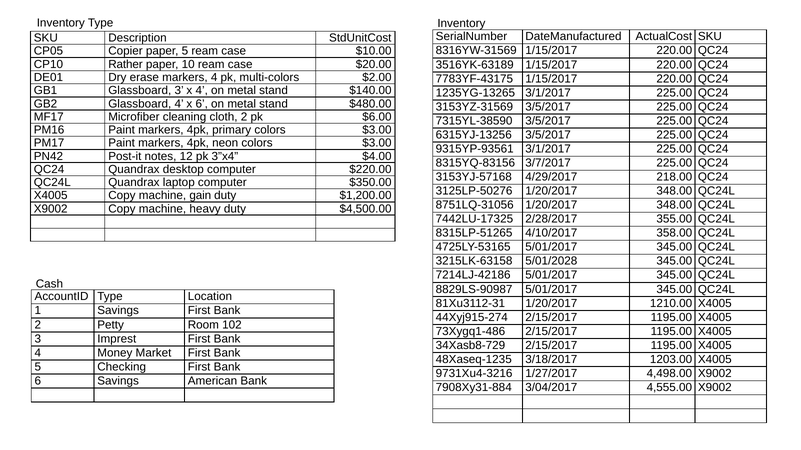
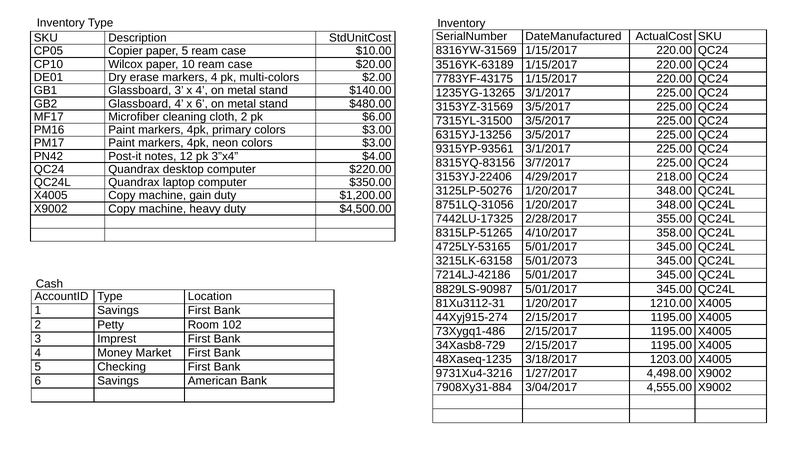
Rather: Rather -> Wilcox (125, 64)
7315YL-38590: 7315YL-38590 -> 7315YL-31500 (474, 121)
3153YJ-57168: 3153YJ-57168 -> 3153YJ-22406 (474, 177)
5/01/2028: 5/01/2028 -> 5/01/2073 (551, 261)
